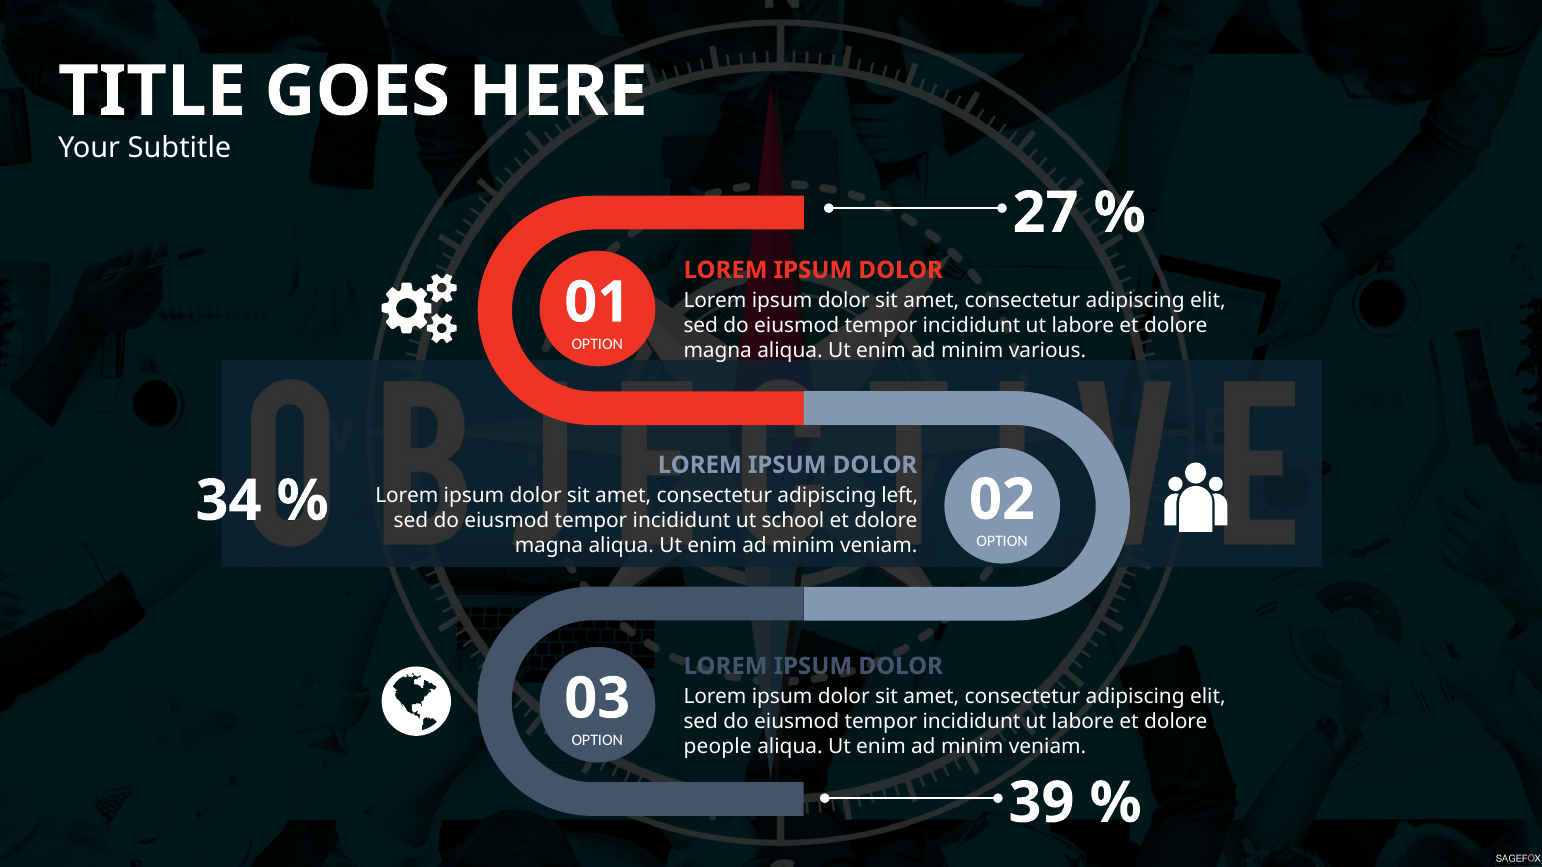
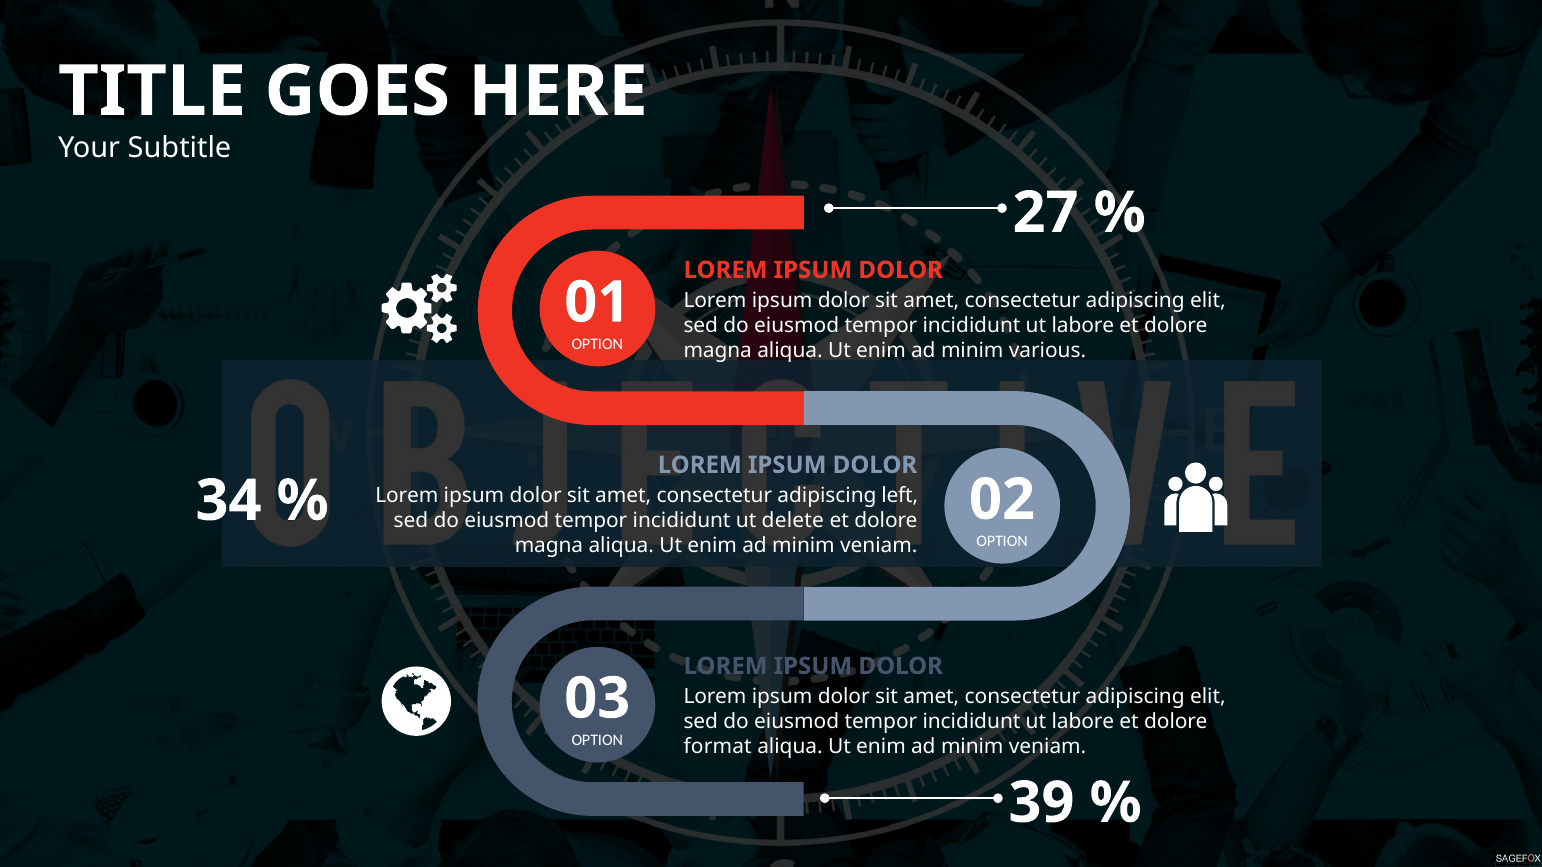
school: school -> delete (793, 521)
people: people -> format (718, 747)
